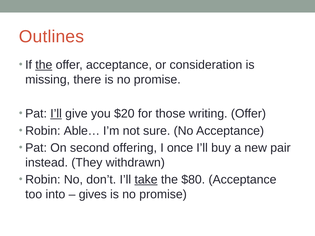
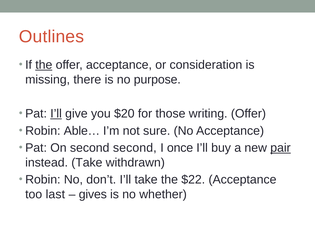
there is no promise: promise -> purpose (157, 80)
second offering: offering -> second (135, 148)
pair underline: none -> present (281, 148)
instead They: They -> Take (87, 163)
take underline: present -> none (146, 180)
$80: $80 -> $22 (193, 180)
into: into -> last (55, 195)
promise: promise -> whether (163, 195)
